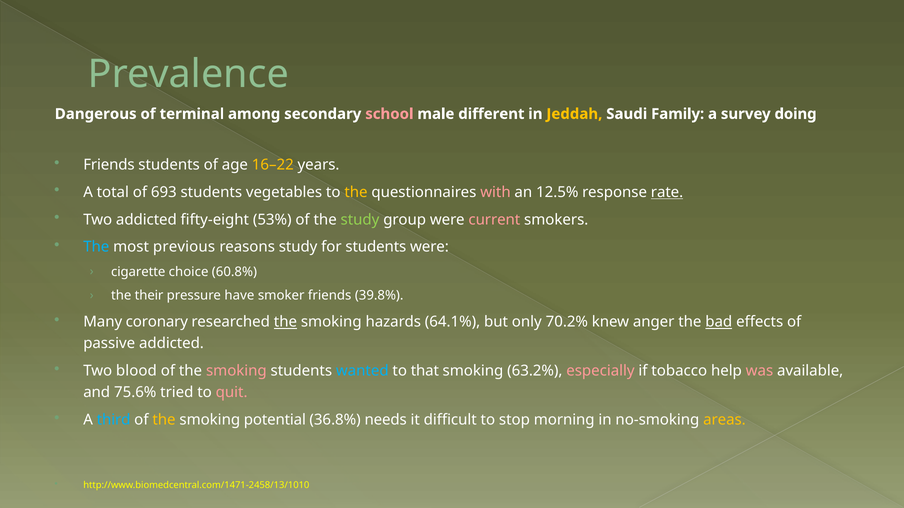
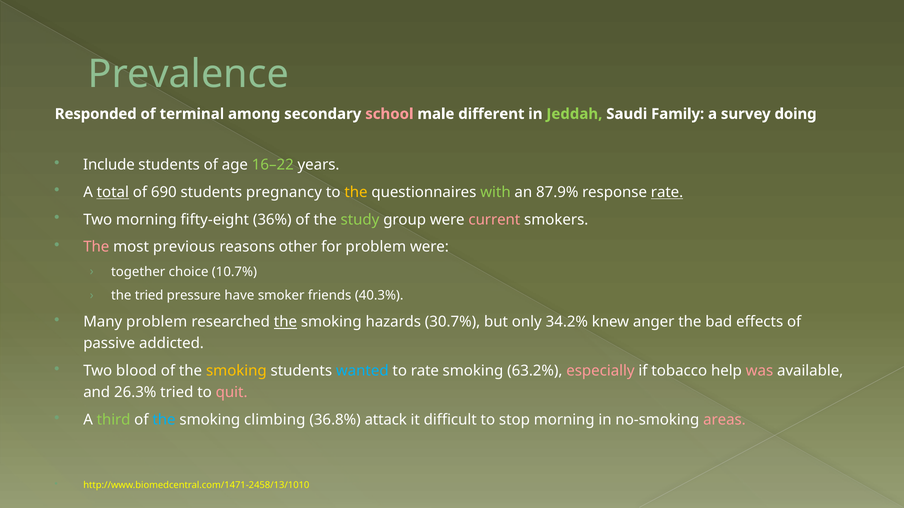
Dangerous: Dangerous -> Responded (96, 114)
Jeddah colour: yellow -> light green (574, 114)
Friends: Friends -> Include (109, 165)
16–22 colour: yellow -> light green (273, 165)
total underline: none -> present (113, 192)
693: 693 -> 690 (164, 192)
vegetables: vegetables -> pregnancy (284, 192)
with colour: pink -> light green (495, 192)
12.5%: 12.5% -> 87.9% (557, 192)
Two addicted: addicted -> morning (146, 220)
53%: 53% -> 36% (272, 220)
The colour: light blue -> pink (96, 247)
reasons study: study -> other (298, 247)
for students: students -> problem (376, 247)
cigarette: cigarette -> together (138, 272)
60.8%: 60.8% -> 10.7% (234, 272)
the their: their -> tried (149, 296)
39.8%: 39.8% -> 40.3% (379, 296)
Many coronary: coronary -> problem (157, 322)
64.1%: 64.1% -> 30.7% (453, 322)
70.2%: 70.2% -> 34.2% (567, 322)
bad underline: present -> none (719, 322)
smoking colour: pink -> yellow (236, 371)
to that: that -> rate (425, 371)
75.6%: 75.6% -> 26.3% (135, 393)
third colour: light blue -> light green (114, 420)
the colour: yellow -> light blue (164, 420)
potential: potential -> climbing (275, 420)
needs: needs -> attack (386, 420)
areas colour: yellow -> pink (724, 420)
